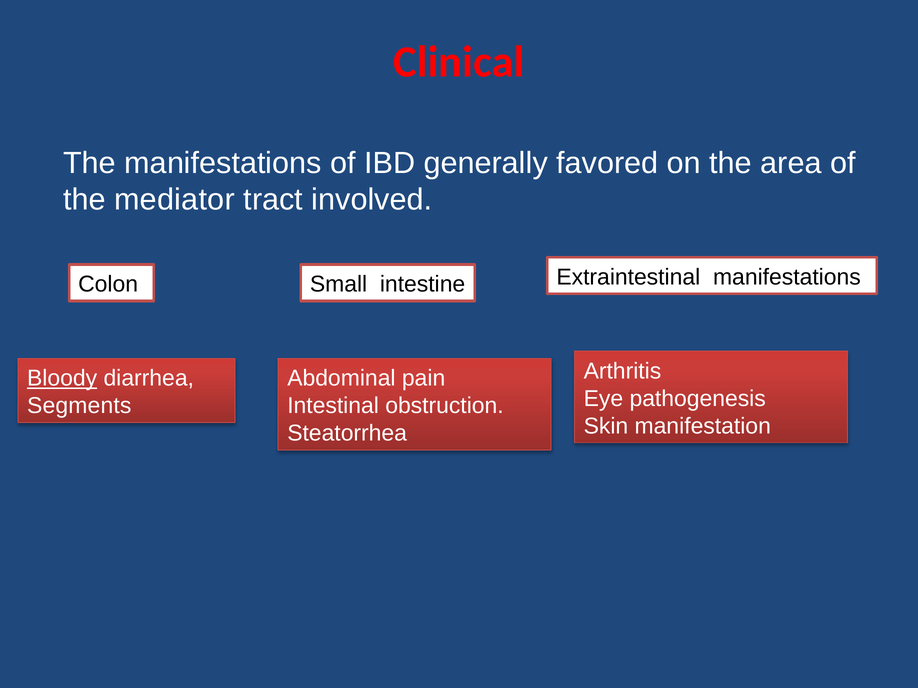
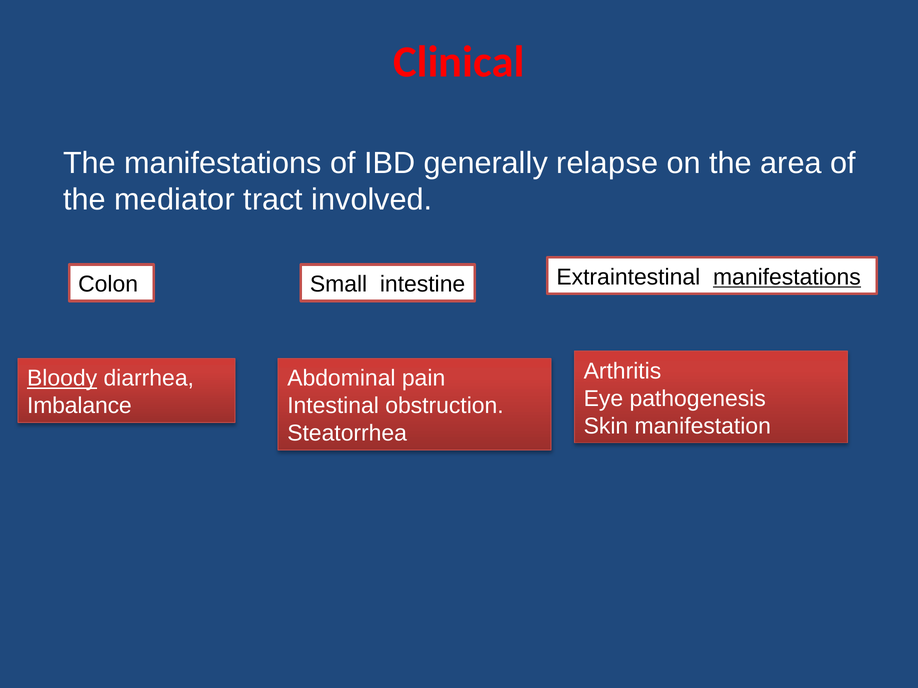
favored: favored -> relapse (607, 163)
manifestations underline: none -> present (787, 277)
Segments: Segments -> Imbalance (79, 406)
